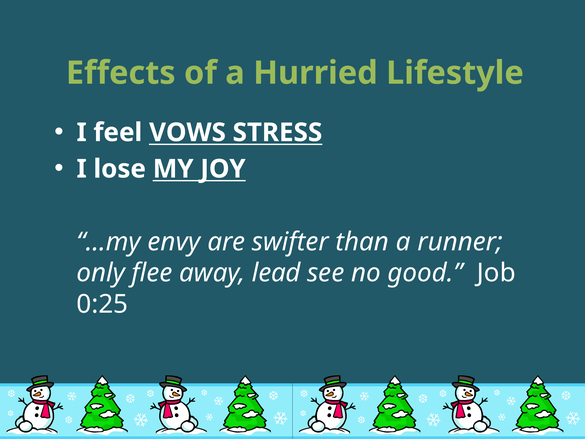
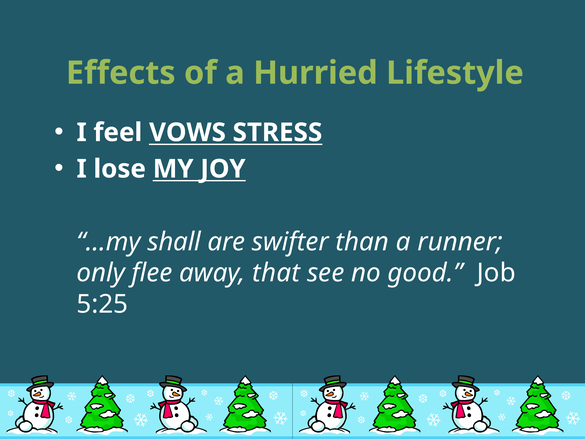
envy: envy -> shall (174, 242)
lead: lead -> that (276, 273)
0:25: 0:25 -> 5:25 (102, 304)
